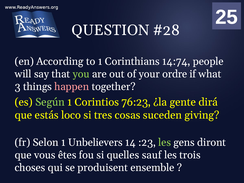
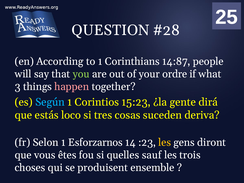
14:74: 14:74 -> 14:87 (176, 61)
Según colour: light green -> light blue (50, 102)
76:23: 76:23 -> 15:23 (136, 102)
giving: giving -> deriva (202, 115)
Unbelievers: Unbelievers -> Esforzarnos (95, 142)
les colour: light green -> yellow (165, 142)
